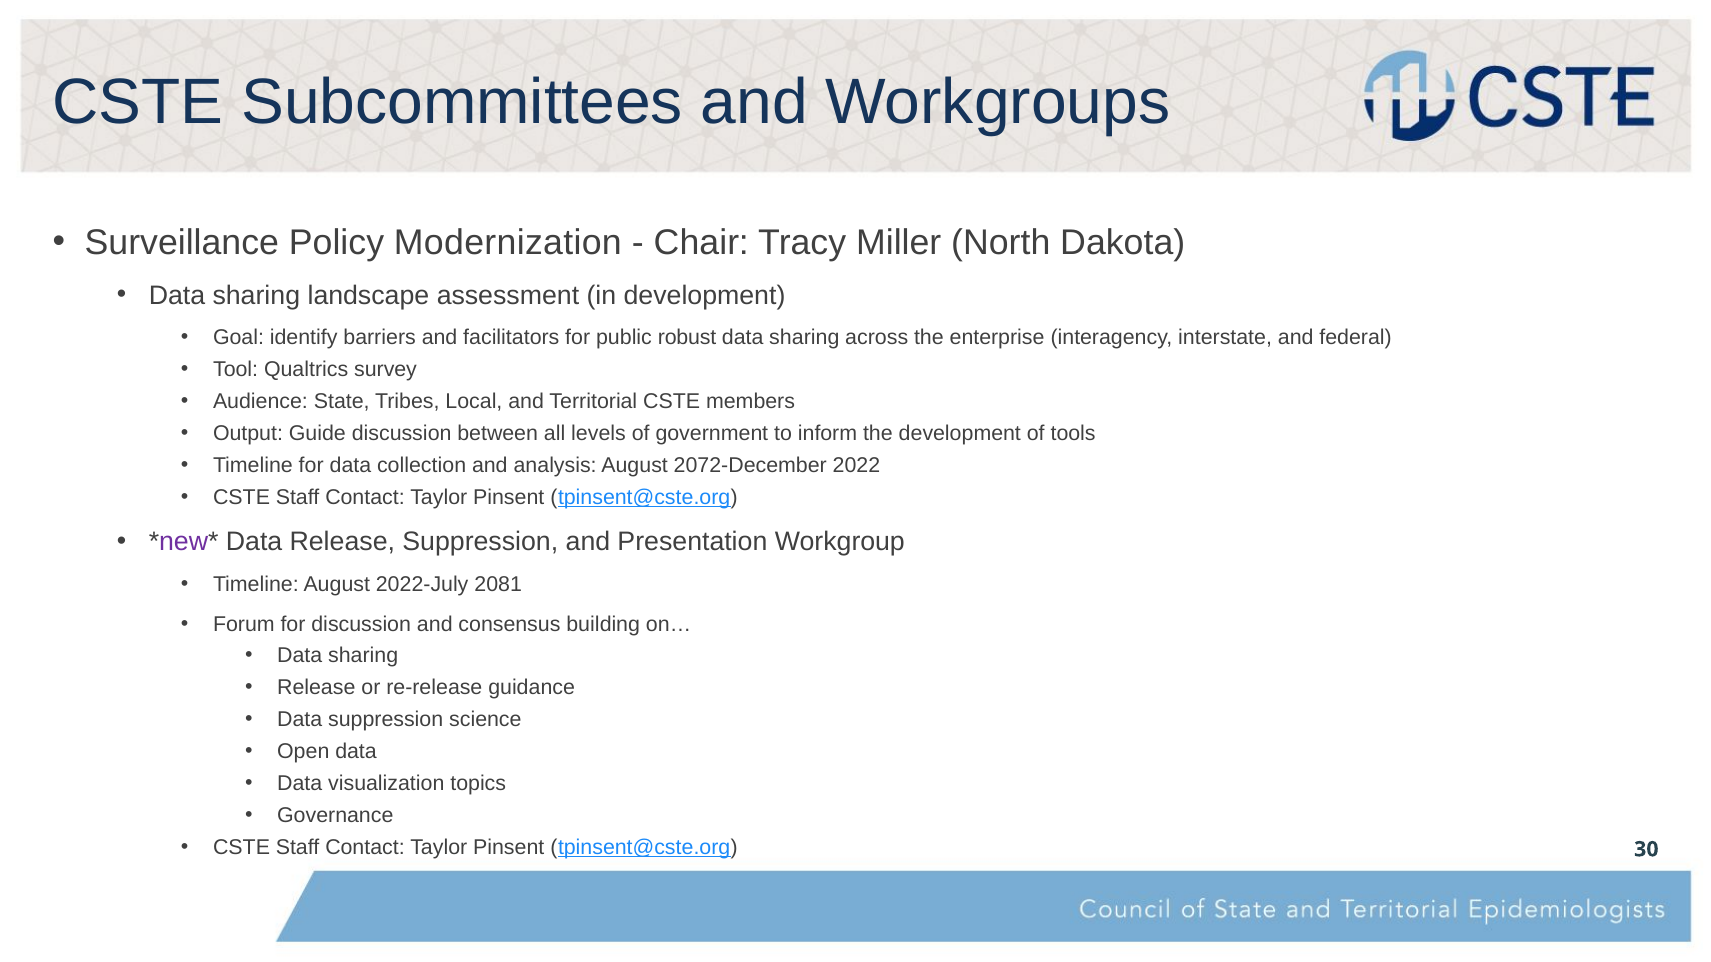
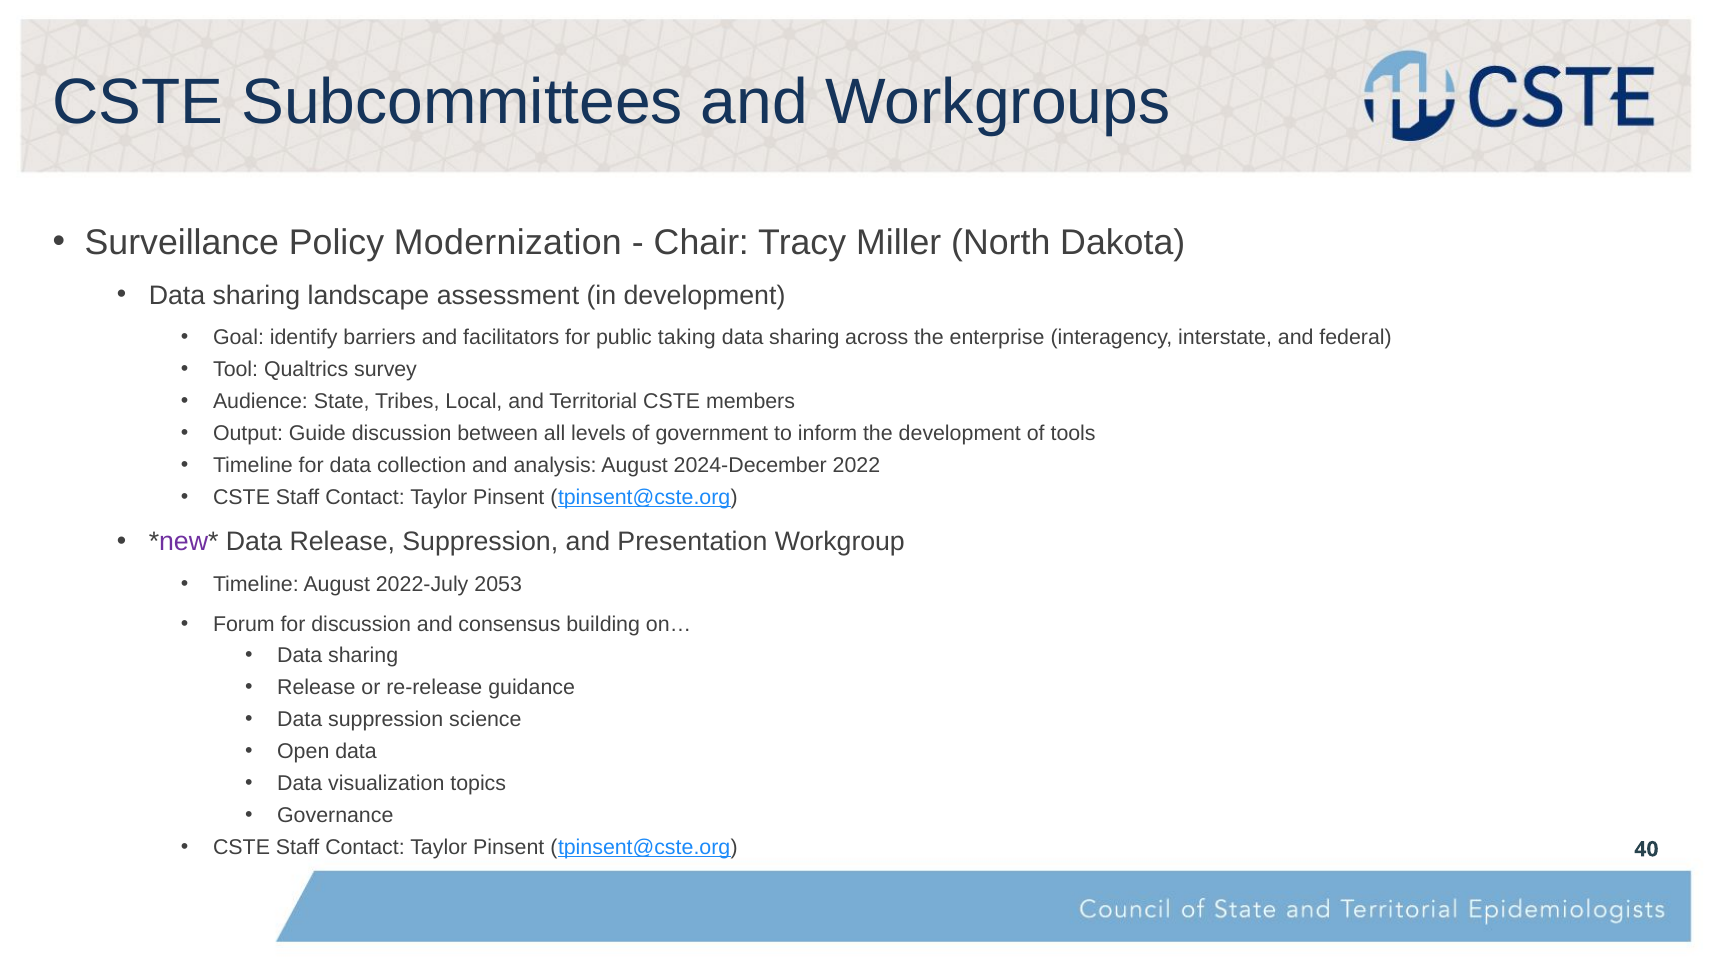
robust: robust -> taking (687, 338)
2072-December: 2072-December -> 2024-December (750, 465)
2081: 2081 -> 2053 (498, 585)
30: 30 -> 40 (1646, 850)
